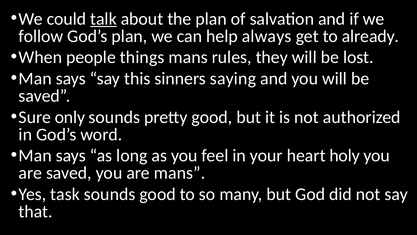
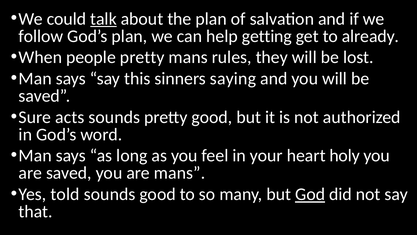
always: always -> getting (267, 36)
people things: things -> pretty (142, 57)
only: only -> acts (70, 117)
task: task -> told (65, 194)
God underline: none -> present (310, 194)
